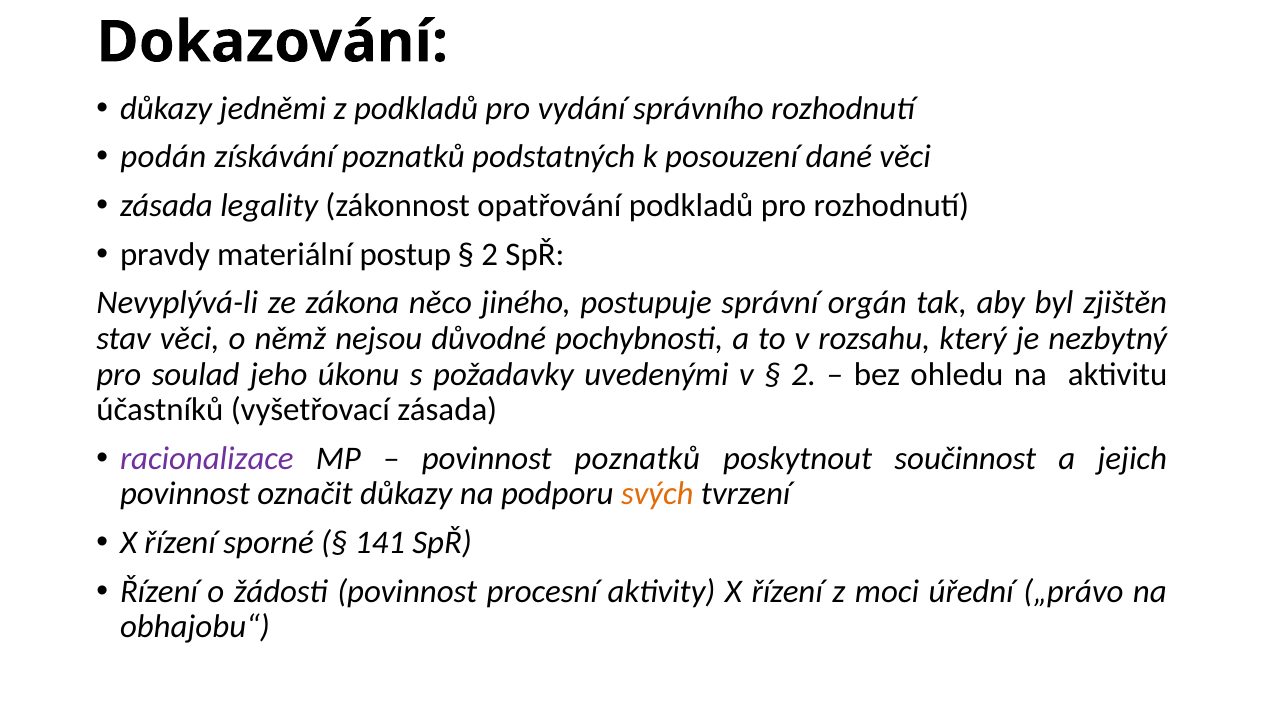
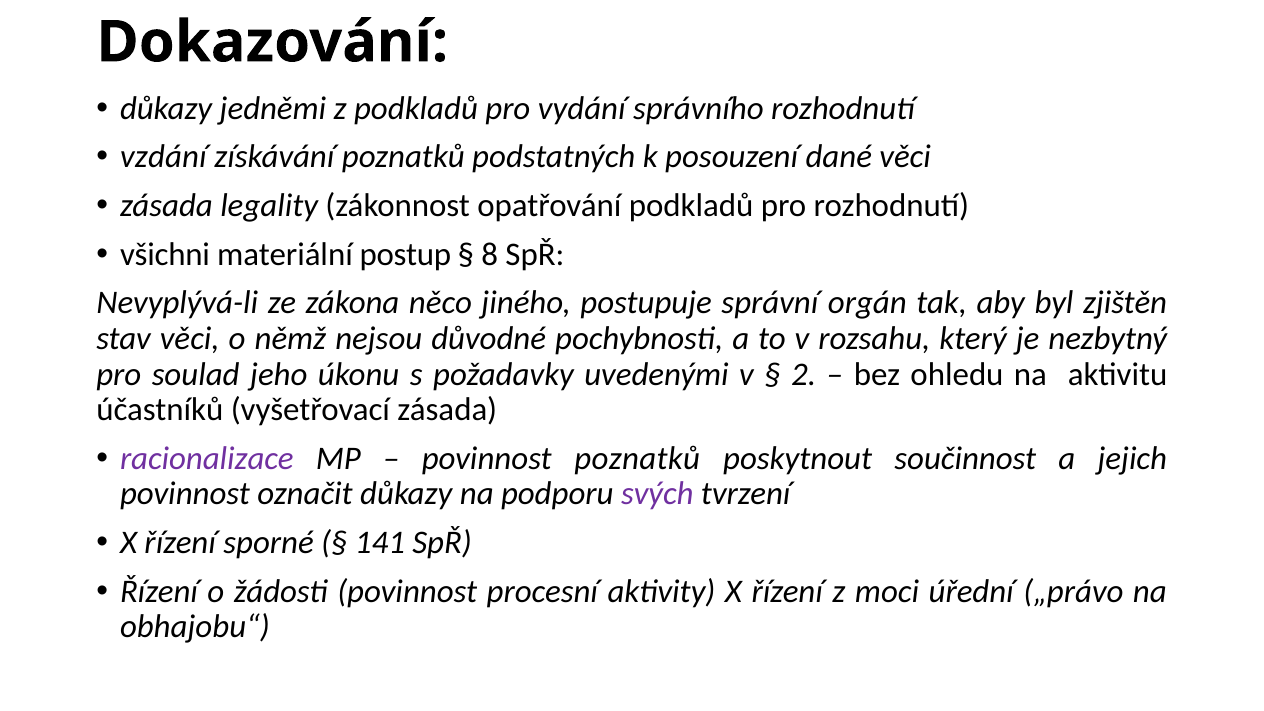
podán: podán -> vzdání (163, 157)
pravdy: pravdy -> všichni (165, 254)
2: 2 -> 8 (490, 254)
svých colour: orange -> purple (657, 494)
